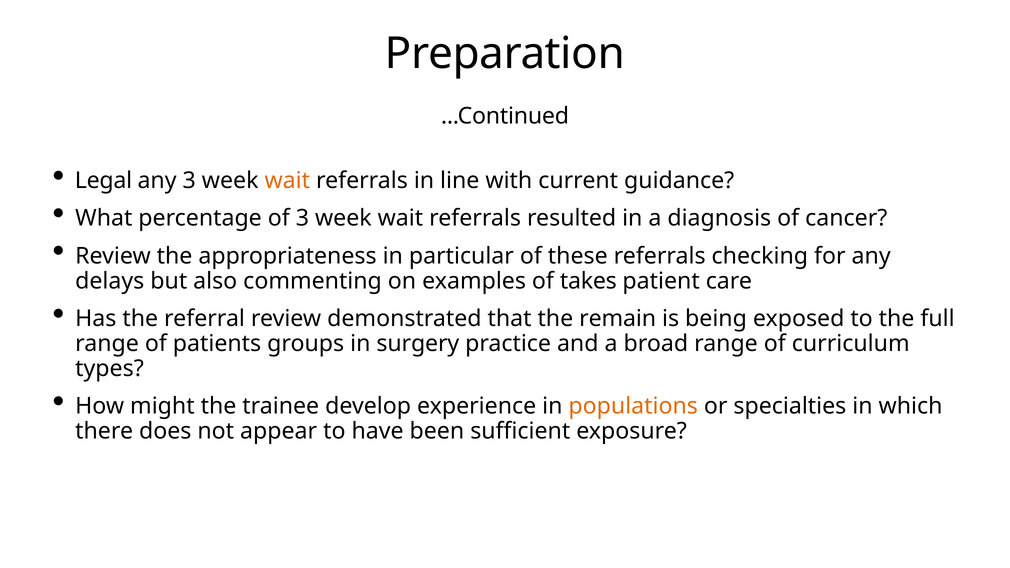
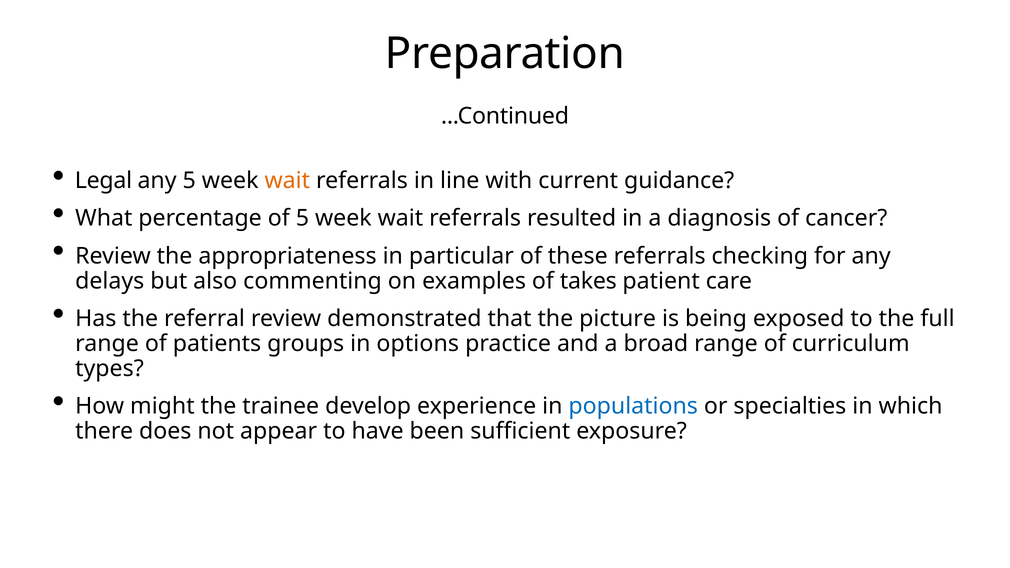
any 3: 3 -> 5 (189, 181)
of 3: 3 -> 5 (302, 218)
remain: remain -> picture (618, 319)
surgery: surgery -> options (418, 344)
populations colour: orange -> blue (633, 406)
